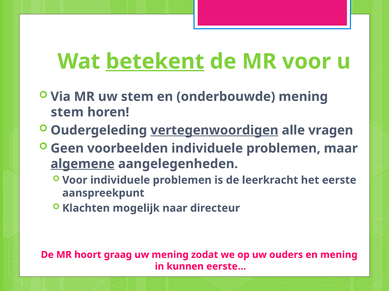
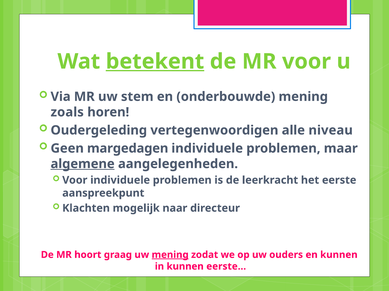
stem: stem -> zoals (67, 112)
vertegenwoordigen underline: present -> none (214, 131)
vragen: vragen -> niveau (331, 131)
voorbeelden: voorbeelden -> margedagen (128, 149)
mening underline: none -> present (170, 255)
en mening: mening -> kunnen (339, 255)
